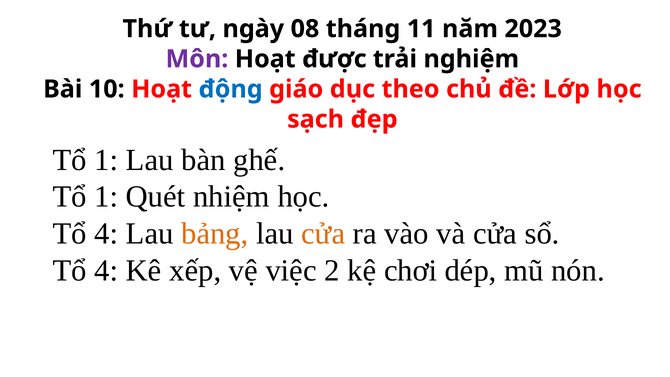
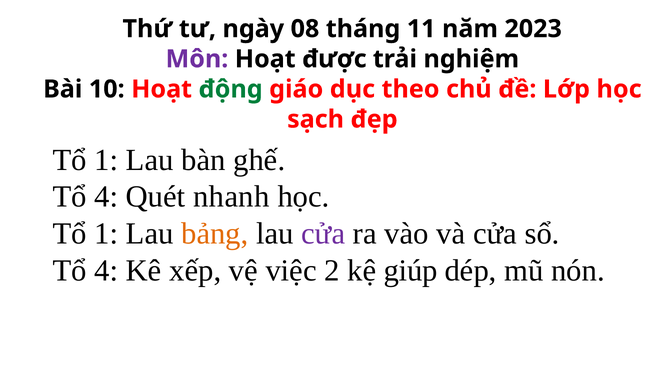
động colour: blue -> green (231, 89)
1: 1 -> 4 (106, 197)
nhiệm: nhiệm -> nhanh (231, 197)
4: 4 -> 1 (106, 234)
cửa colour: orange -> purple (323, 234)
chơi: chơi -> giúp (411, 270)
